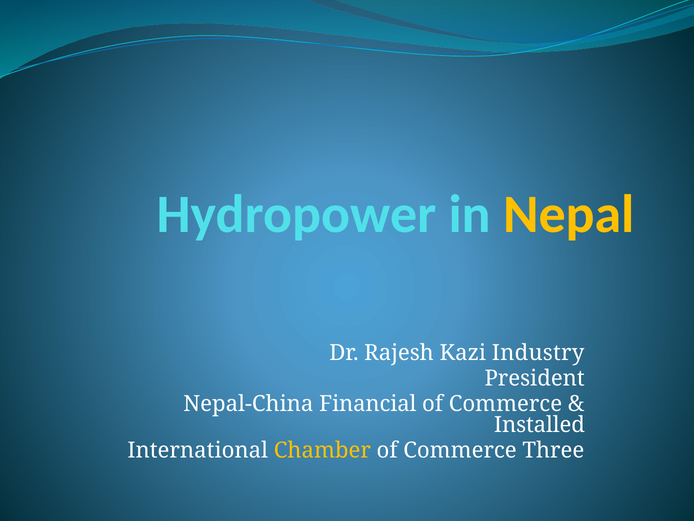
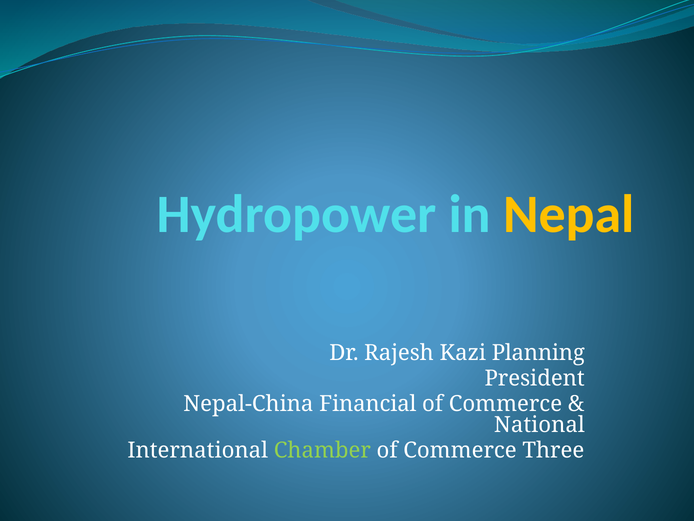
Industry: Industry -> Planning (538, 353)
Installed: Installed -> National (539, 425)
Chamber colour: yellow -> light green (322, 450)
